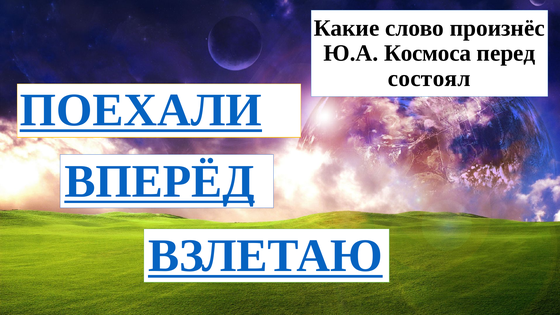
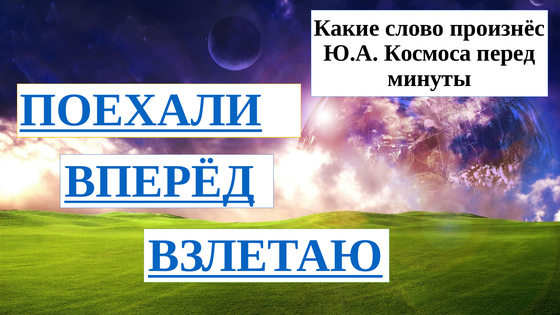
состоял: состоял -> минуты (429, 78)
